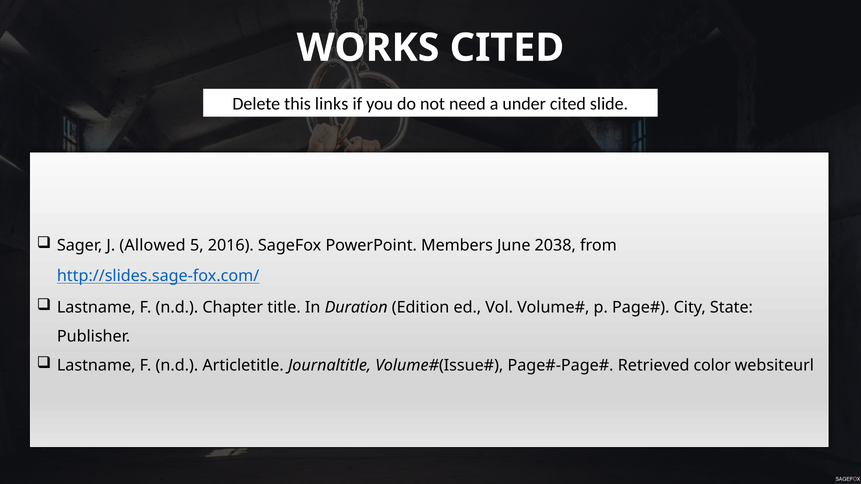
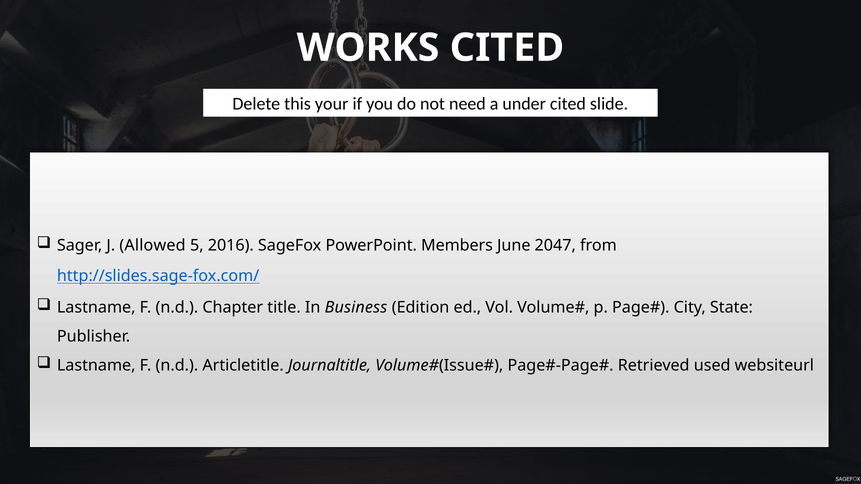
links: links -> your (332, 104)
2038: 2038 -> 2047 (555, 246)
Duration: Duration -> Business (356, 308)
color: color -> used (712, 366)
